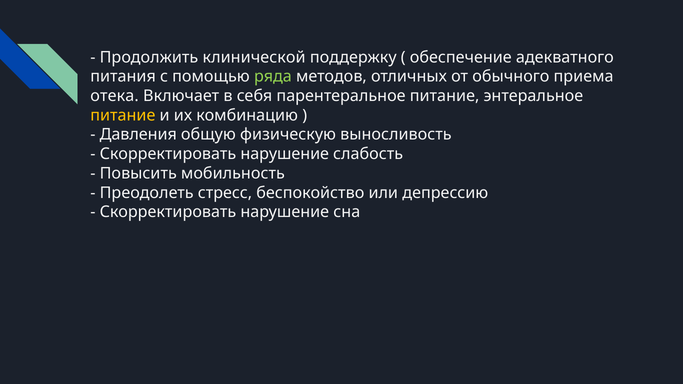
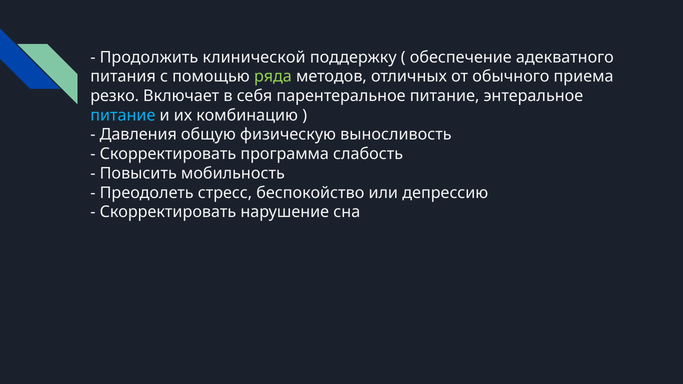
отека: отека -> резко (115, 96)
питание colour: yellow -> light blue (123, 115)
нарушение: нарушение -> программа (285, 154)
